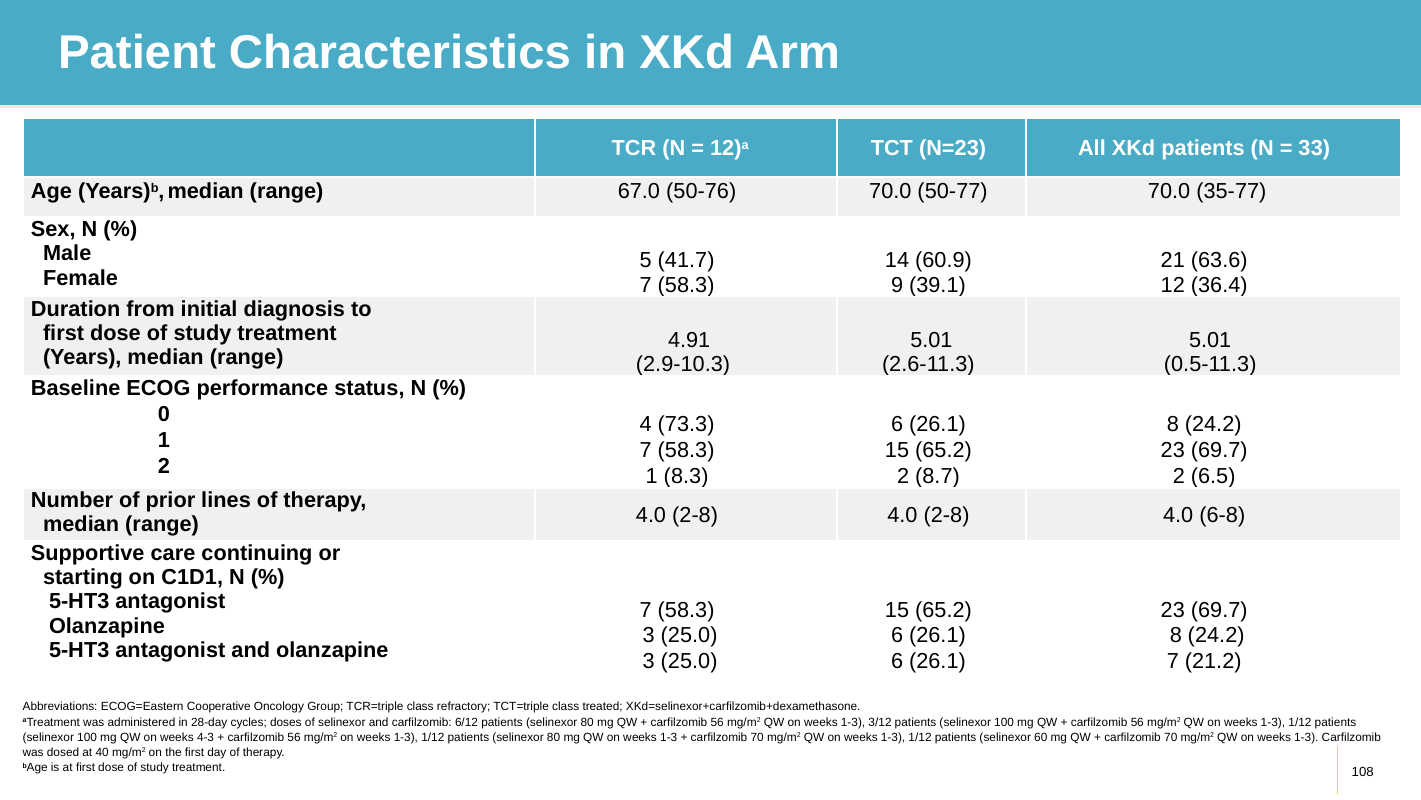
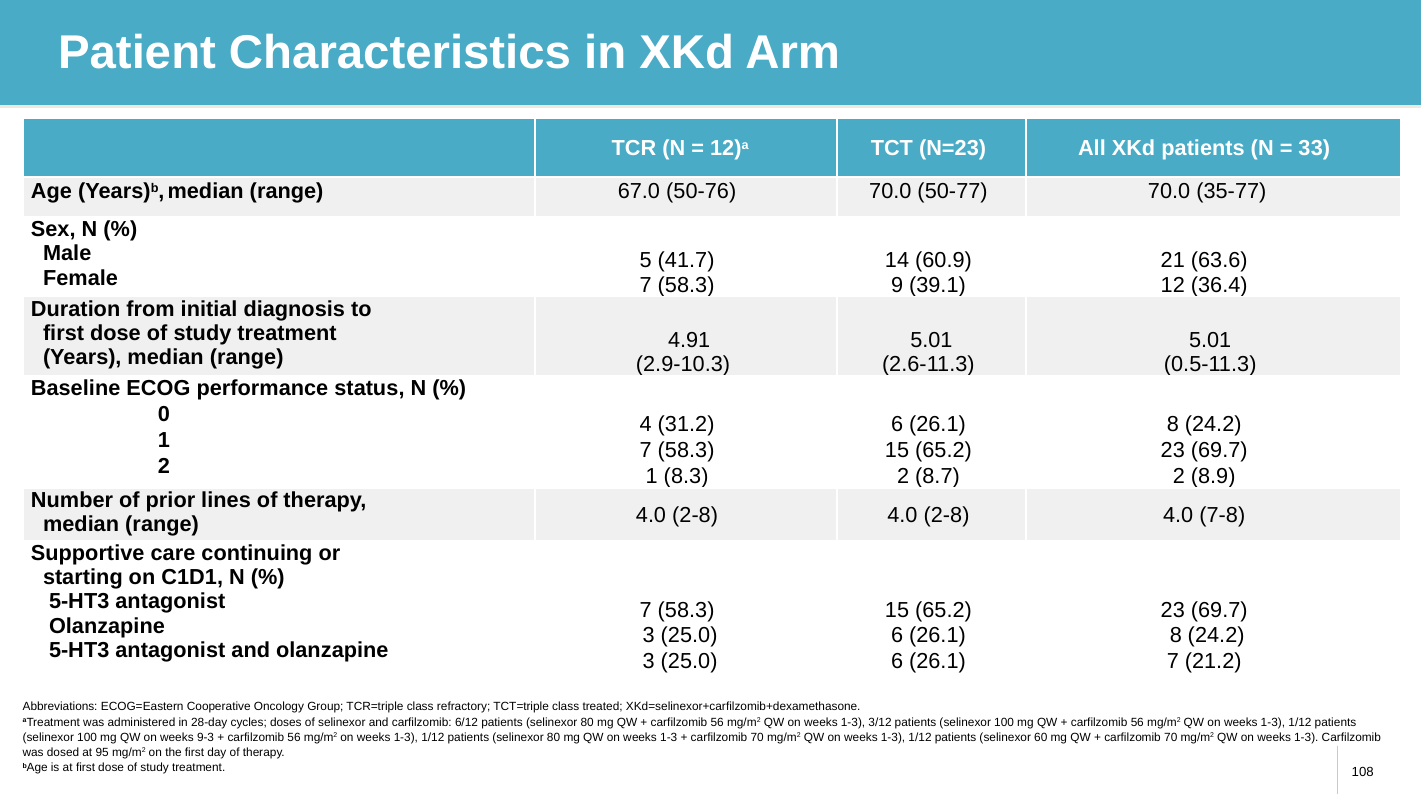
73.3: 73.3 -> 31.2 (686, 425)
6.5: 6.5 -> 8.9 (1213, 476)
6-8: 6-8 -> 7-8 (1222, 516)
4-3: 4-3 -> 9-3 (206, 737)
40: 40 -> 95 (102, 753)
